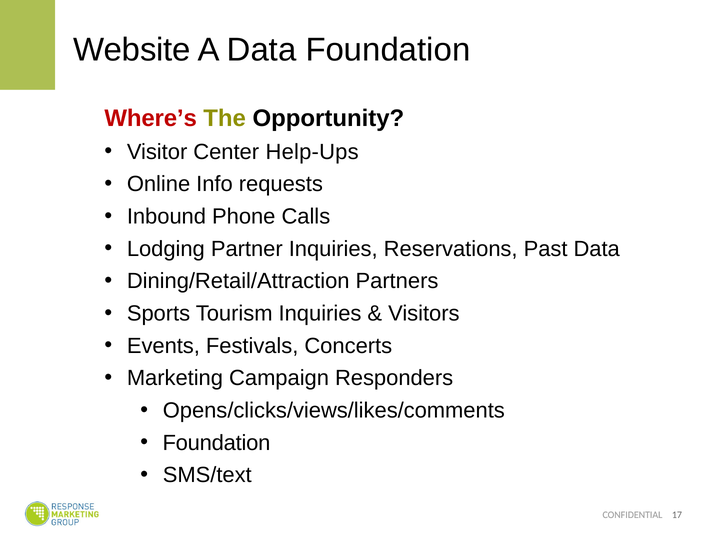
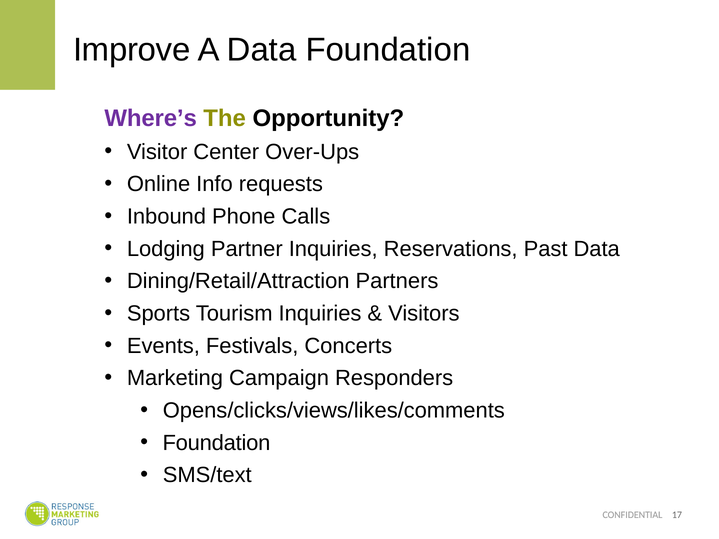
Website: Website -> Improve (132, 50)
Where’s colour: red -> purple (151, 118)
Help-Ups: Help-Ups -> Over-Ups (312, 152)
